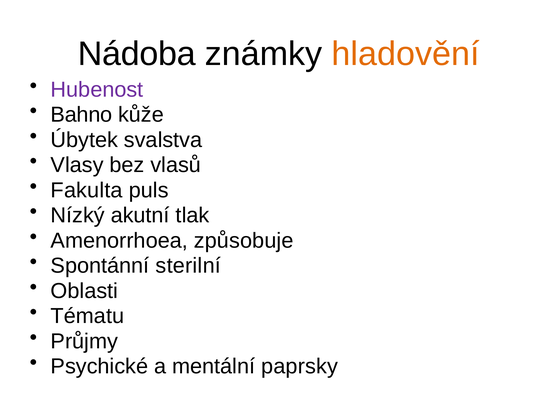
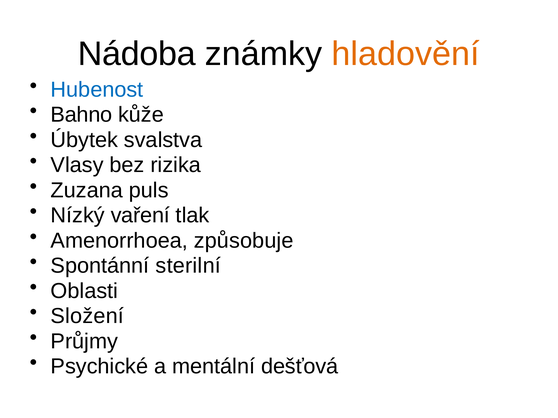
Hubenost colour: purple -> blue (97, 90)
vlasů: vlasů -> rizika (176, 165)
Fakulta: Fakulta -> Zuzana (87, 190)
akutní: akutní -> vaření (140, 216)
Tématu: Tématu -> Složení (87, 316)
paprsky: paprsky -> dešťová (300, 367)
